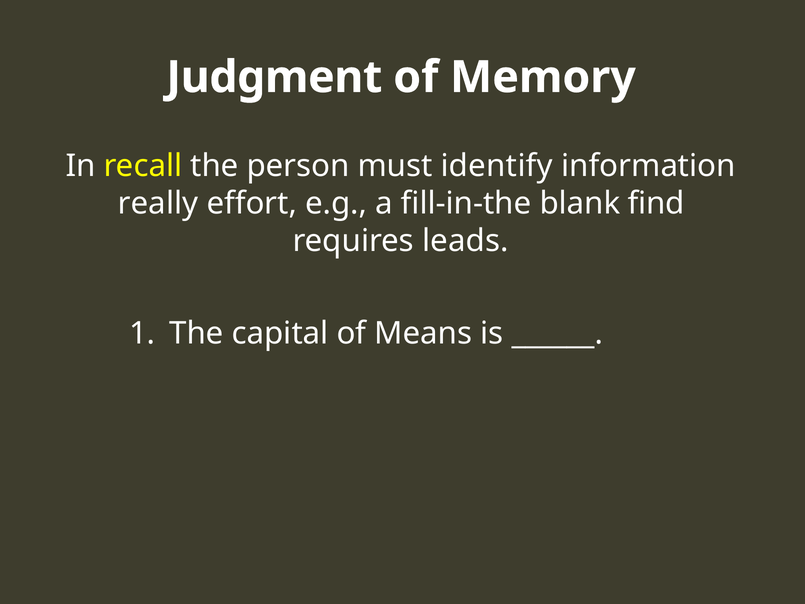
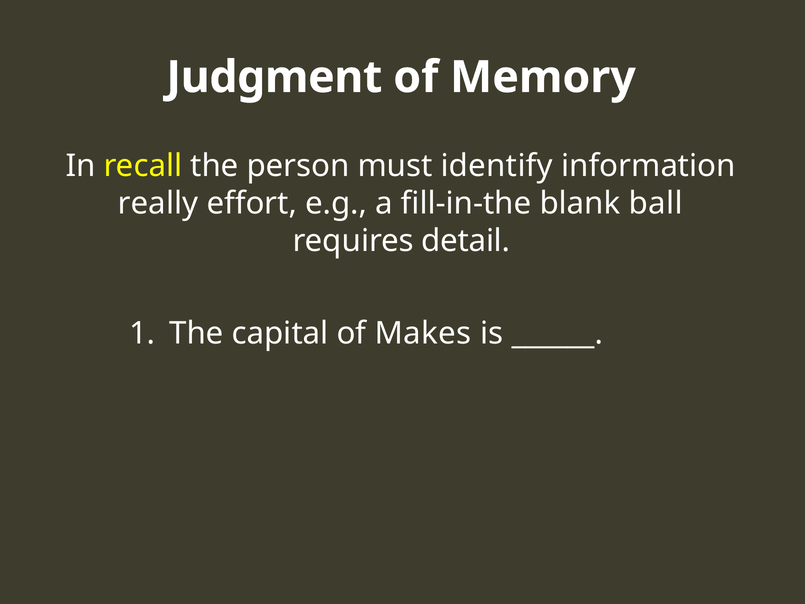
find: find -> ball (656, 203)
leads: leads -> detail (466, 241)
Means: Means -> Makes (423, 334)
